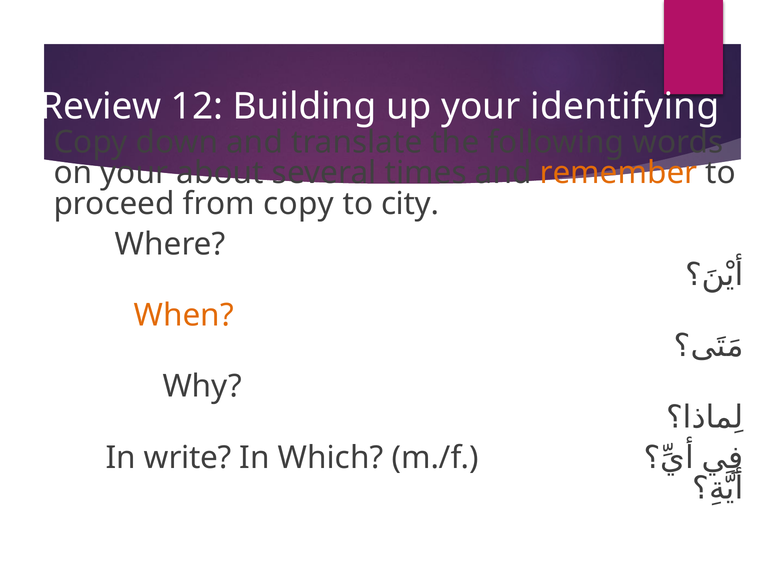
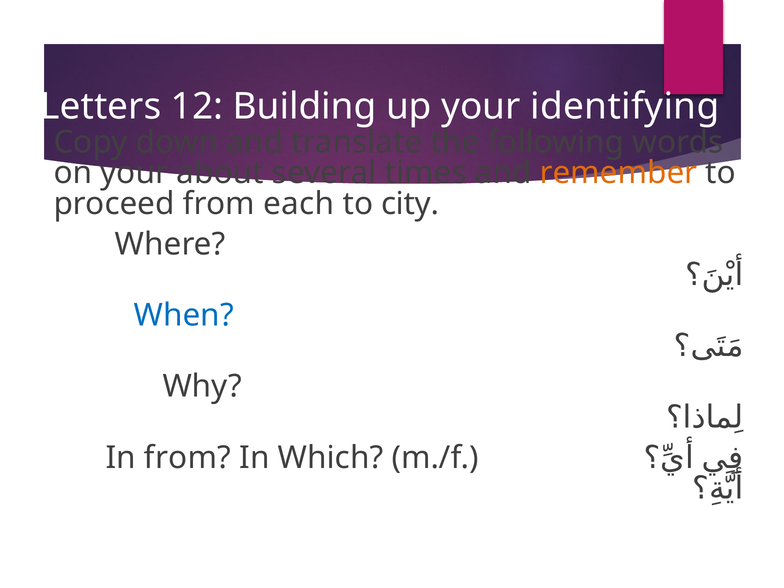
Review: Review -> Letters (101, 106)
from copy: copy -> each (299, 204)
When colour: orange -> blue (184, 315)
In write: write -> from (187, 458)
